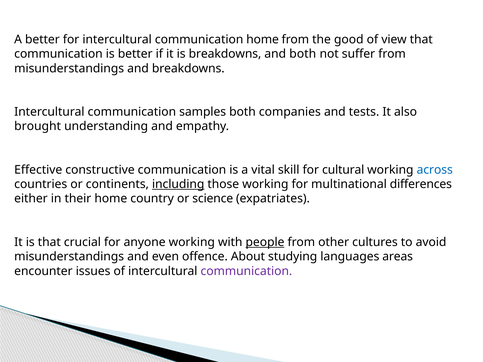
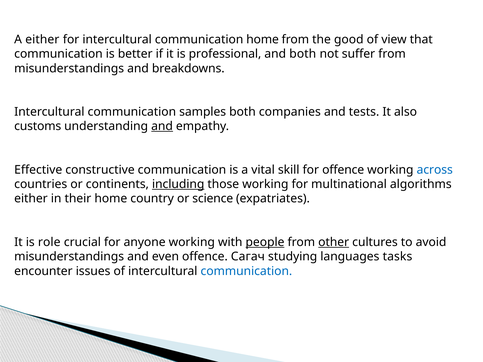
A better: better -> either (42, 39)
is breakdowns: breakdowns -> professional (225, 54)
brought: brought -> customs (38, 126)
and underline: none -> present (162, 126)
for cultural: cultural -> offence (343, 170)
differences: differences -> algorithms (421, 184)
is that: that -> role (49, 242)
other underline: none -> present (334, 242)
About: About -> Сагач (248, 257)
areas: areas -> tasks (398, 257)
communication colour: purple -> blue (246, 271)
